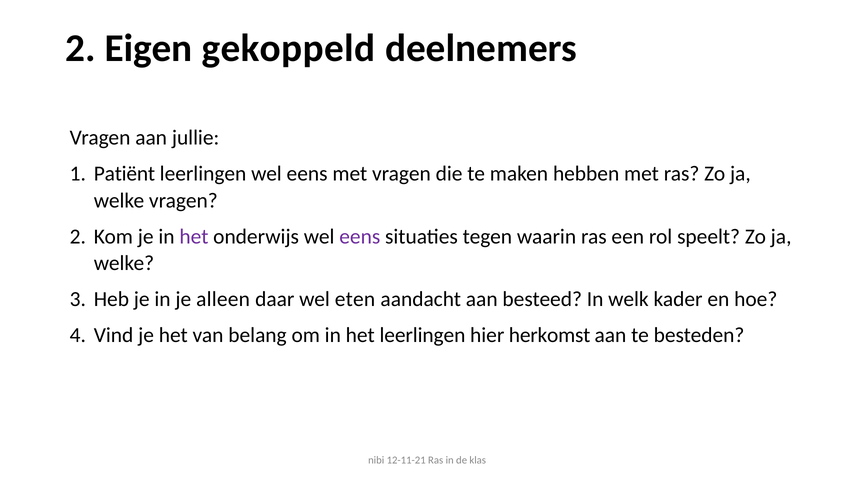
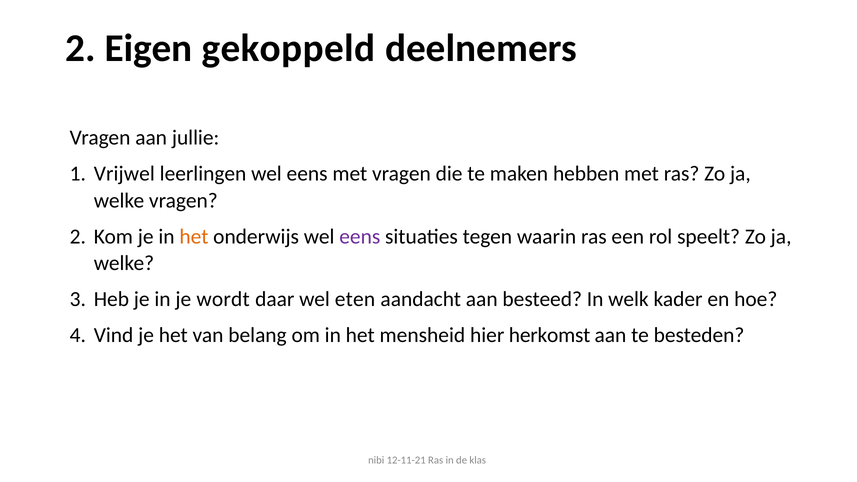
Patiënt: Patiënt -> Vrijwel (124, 174)
het colour: purple -> orange (194, 236)
alleen: alleen -> wordt (223, 299)
het leerlingen: leerlingen -> mensheid (422, 335)
